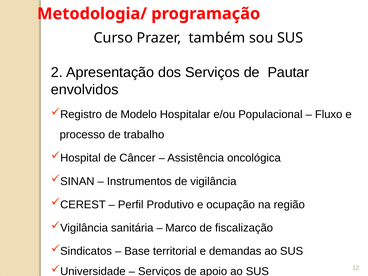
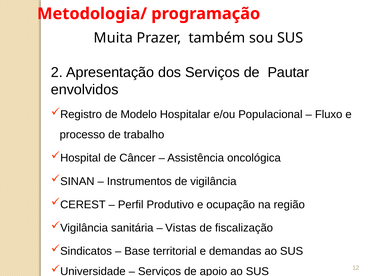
Curso: Curso -> Muita (113, 38)
Marco: Marco -> Vistas (181, 228)
